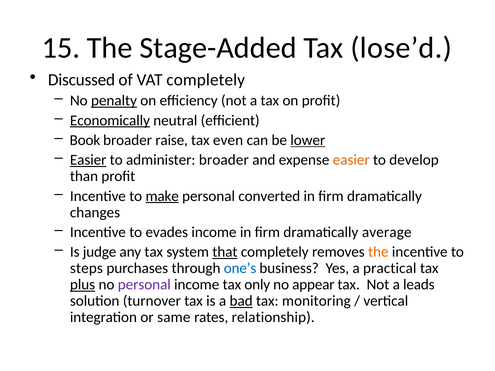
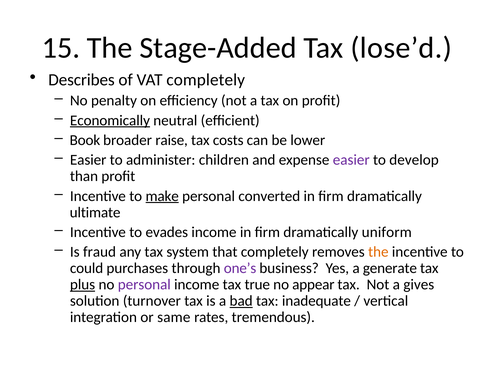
Discussed: Discussed -> Describes (81, 80)
penalty underline: present -> none (114, 101)
even: even -> costs (228, 140)
lower underline: present -> none (308, 140)
Easier underline: present -> none (88, 160)
administer broader: broader -> children (224, 160)
easier colour: orange -> purple (351, 160)
changes: changes -> ultimate (95, 212)
average: average -> uniform (387, 232)
judge: judge -> fraud (100, 252)
that underline: present -> none (225, 252)
steps: steps -> could (87, 268)
one’s colour: blue -> purple (240, 268)
practical: practical -> generate (390, 268)
only: only -> true (257, 285)
leads: leads -> gives (419, 285)
monitoring: monitoring -> inadequate (316, 301)
relationship: relationship -> tremendous (273, 317)
